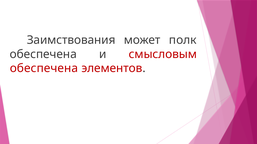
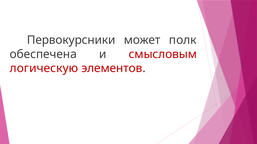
Заимствования: Заимствования -> Первокурсники (71, 40)
обеспечена: обеспечена -> логическую (44, 69)
